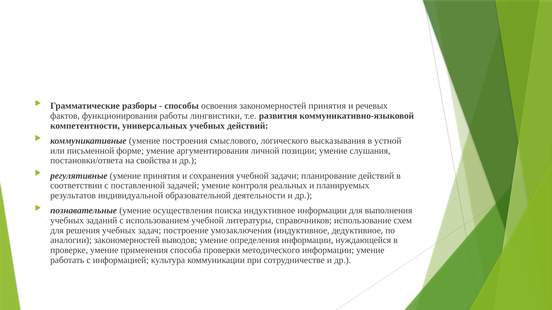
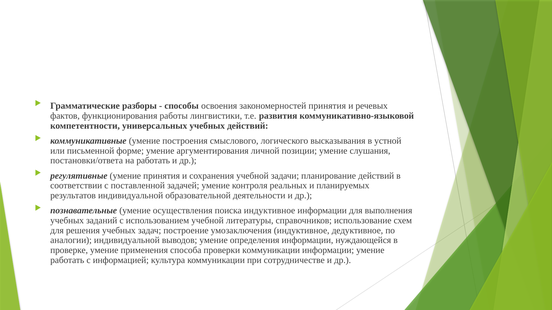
на свойства: свойства -> работать (153, 161)
аналогии закономерностей: закономерностей -> индивидуальной (127, 241)
проверки методического: методического -> коммуникации (271, 251)
